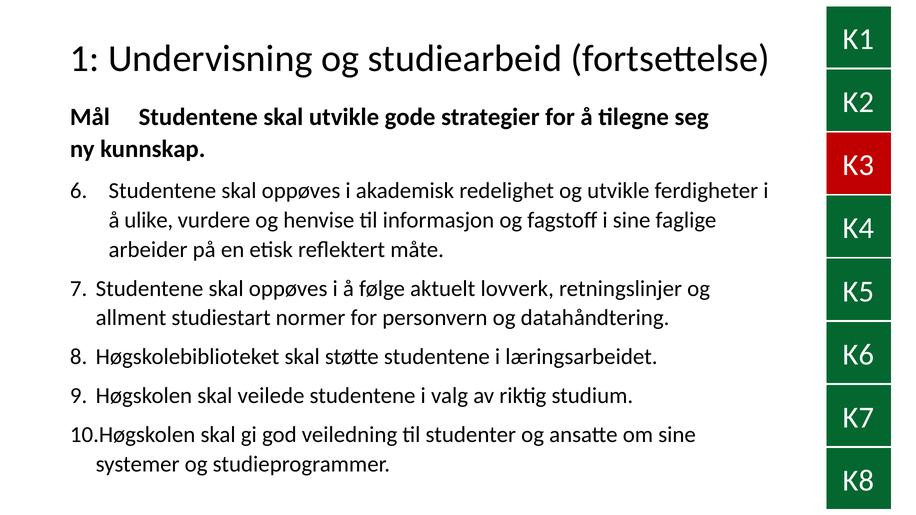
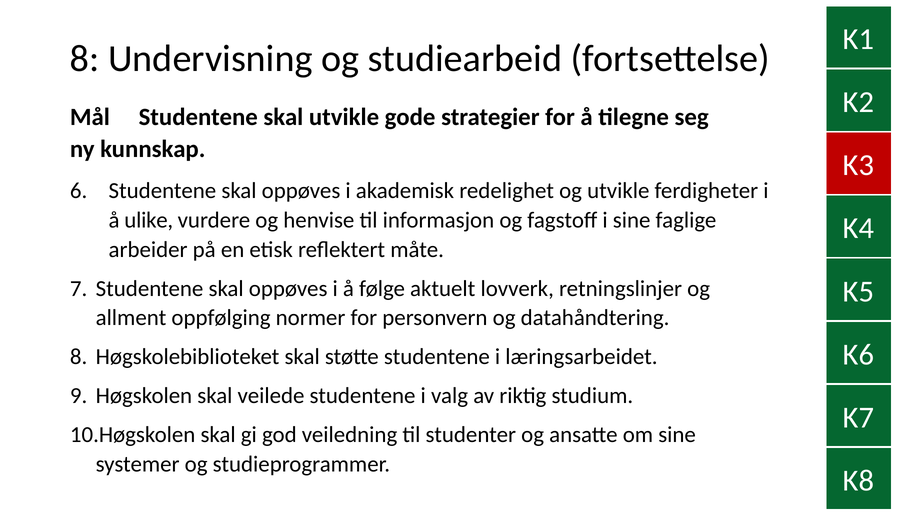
1: 1 -> 8 (85, 59)
studiestart: studiestart -> oppfølging (221, 318)
